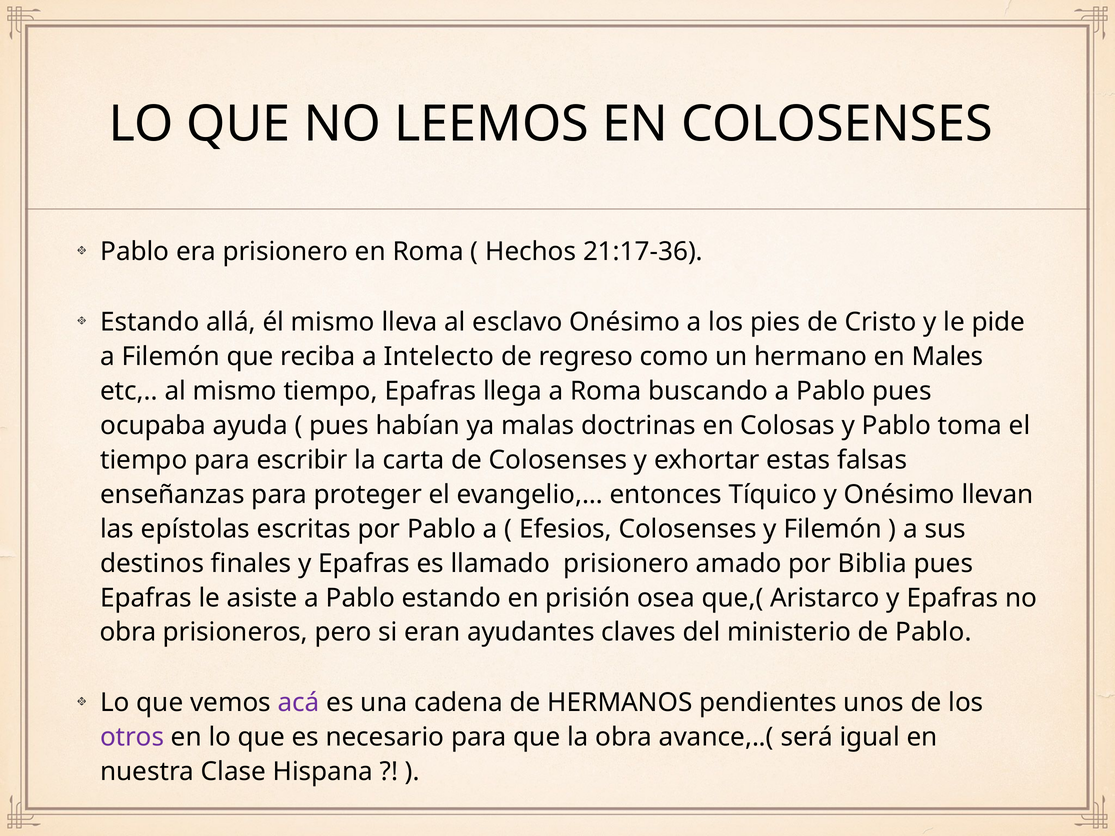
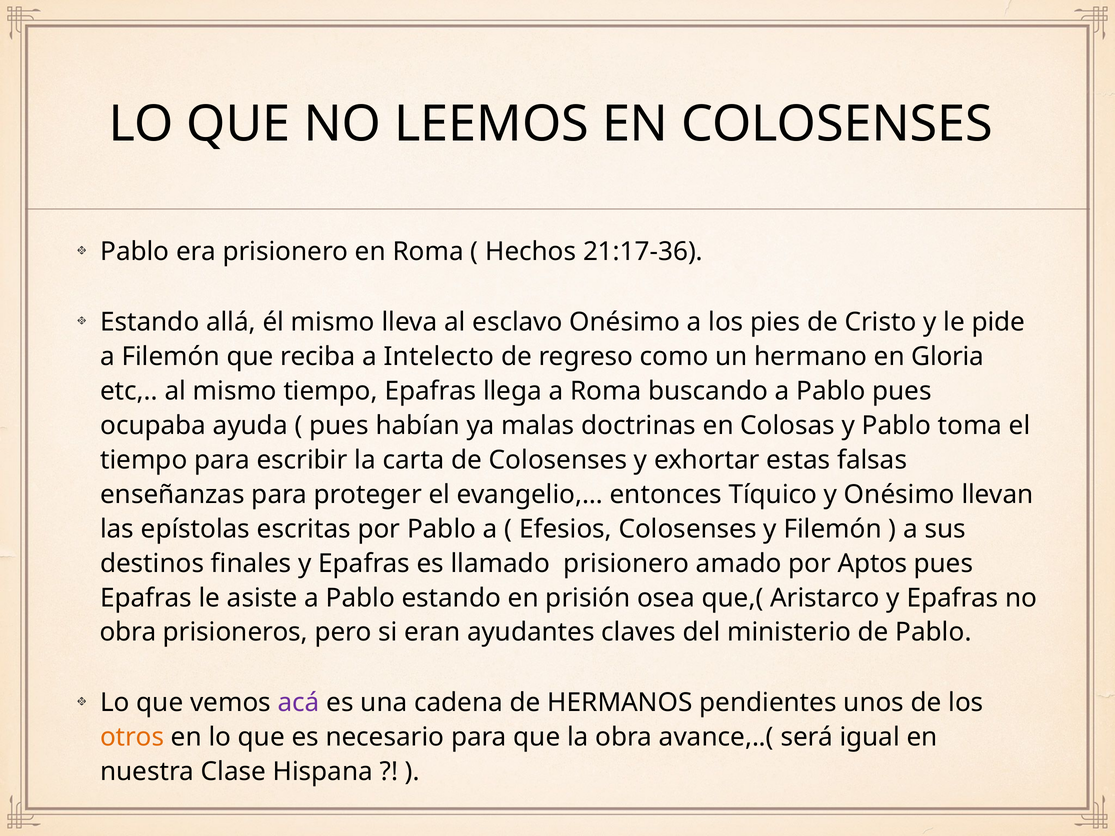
Males: Males -> Gloria (948, 357)
Biblia: Biblia -> Aptos (873, 564)
otros colour: purple -> orange (132, 737)
